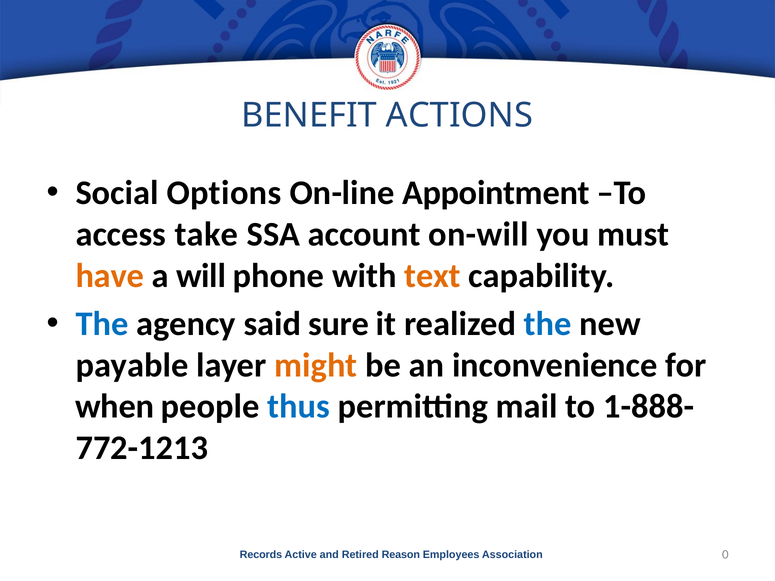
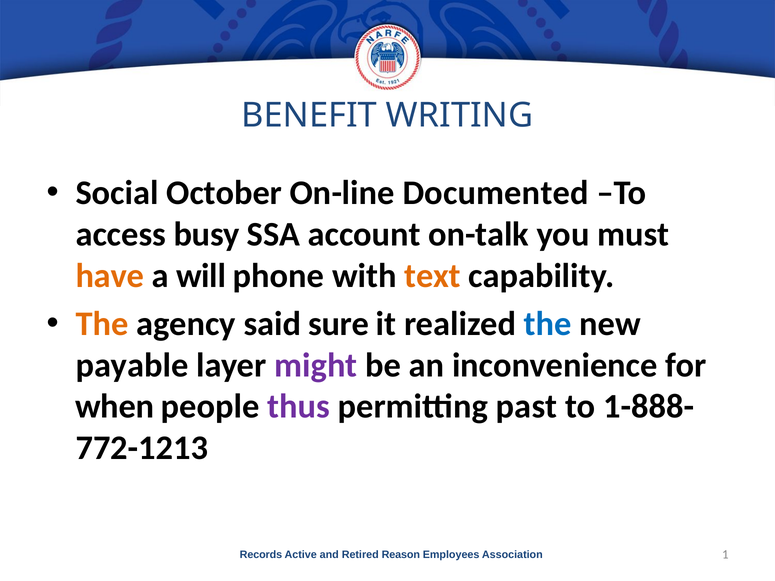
ACTIONS: ACTIONS -> WRITING (460, 116)
Options: Options -> October (224, 193)
Appointment: Appointment -> Documented (496, 193)
take: take -> busy (207, 234)
on-will: on-will -> on-talk (479, 234)
The colour: blue -> orange (102, 324)
might colour: orange -> purple (316, 365)
thus colour: blue -> purple (299, 407)
mail: mail -> past (527, 407)
0: 0 -> 1 (725, 555)
